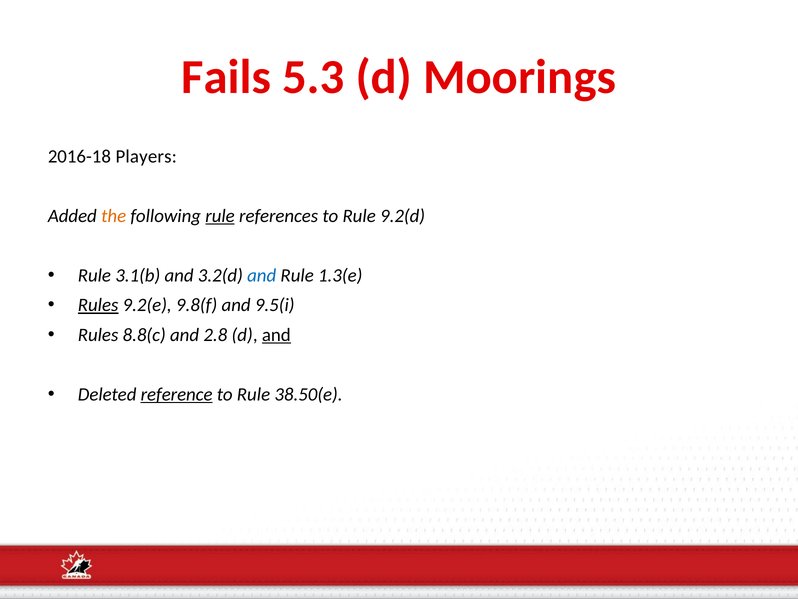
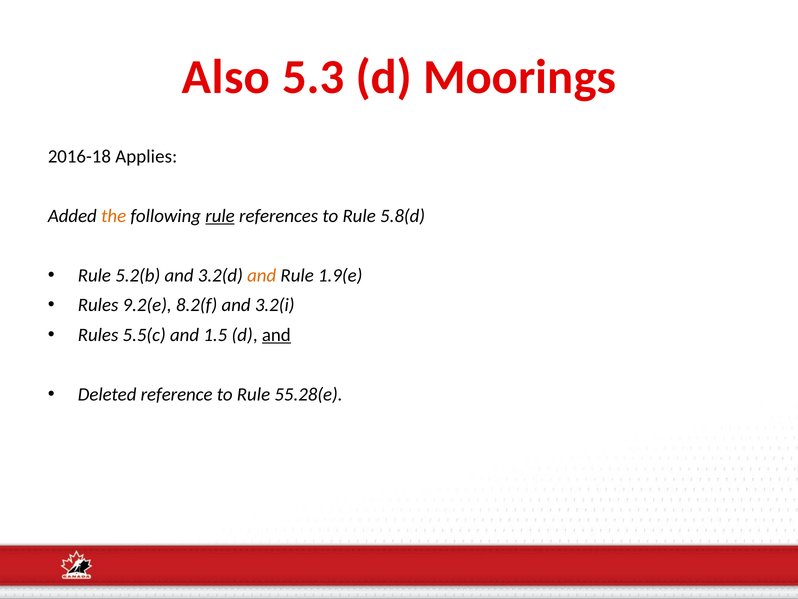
Fails: Fails -> Also (226, 77)
Players: Players -> Applies (146, 156)
9.2(d: 9.2(d -> 5.8(d (403, 216)
3.1(b: 3.1(b -> 5.2(b (138, 275)
and colour: blue -> orange (262, 275)
1.3(e: 1.3(e -> 1.9(e (340, 275)
Rules underline: present -> none (98, 305)
9.8(f: 9.8(f -> 8.2(f (197, 305)
9.5(i: 9.5(i -> 3.2(i (275, 305)
8.8(c: 8.8(c -> 5.5(c (144, 335)
2.8: 2.8 -> 1.5 (215, 335)
reference underline: present -> none (177, 394)
38.50(e: 38.50(e -> 55.28(e (308, 394)
